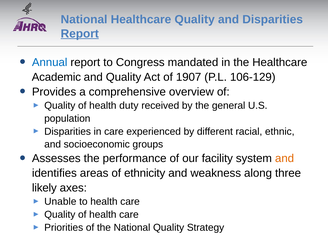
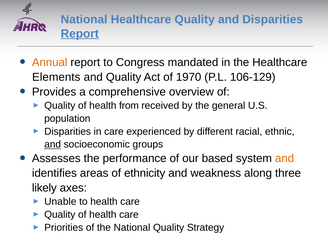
Annual colour: blue -> orange (50, 62)
Academic: Academic -> Elements (56, 77)
1907: 1907 -> 1970 (189, 77)
duty: duty -> from (129, 105)
and underline: none -> present (53, 144)
facility: facility -> based (217, 158)
